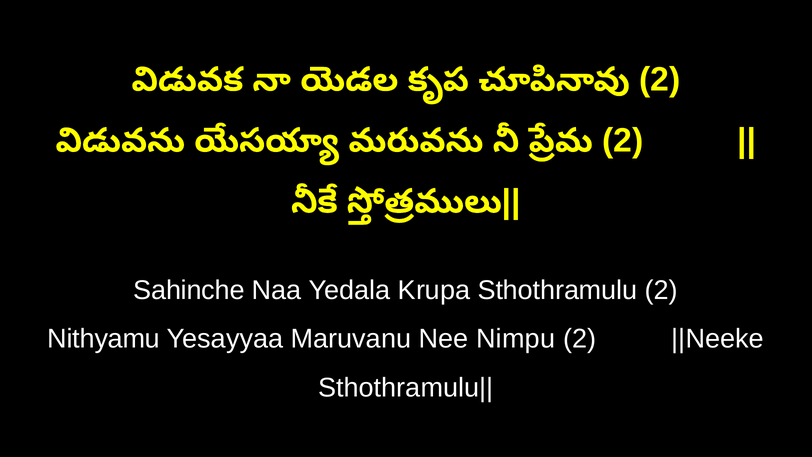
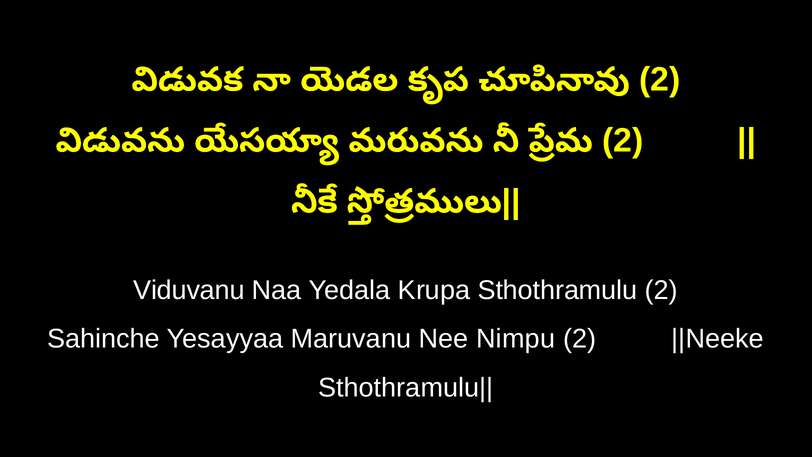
Sahinche: Sahinche -> Viduvanu (189, 290)
Nithyamu: Nithyamu -> Sahinche (104, 339)
